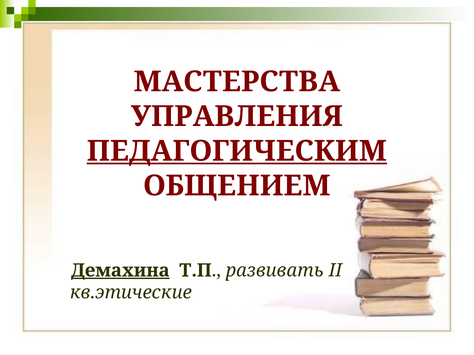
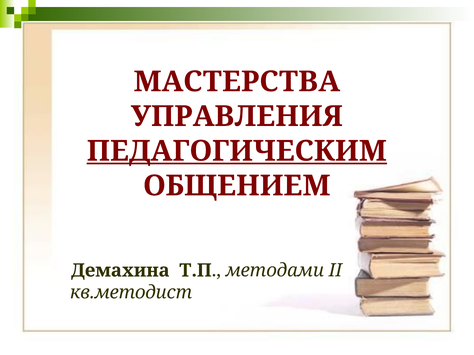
Демахина underline: present -> none (120, 271)
развивать: развивать -> методами (275, 271)
кв.этические: кв.этические -> кв.методист (131, 293)
